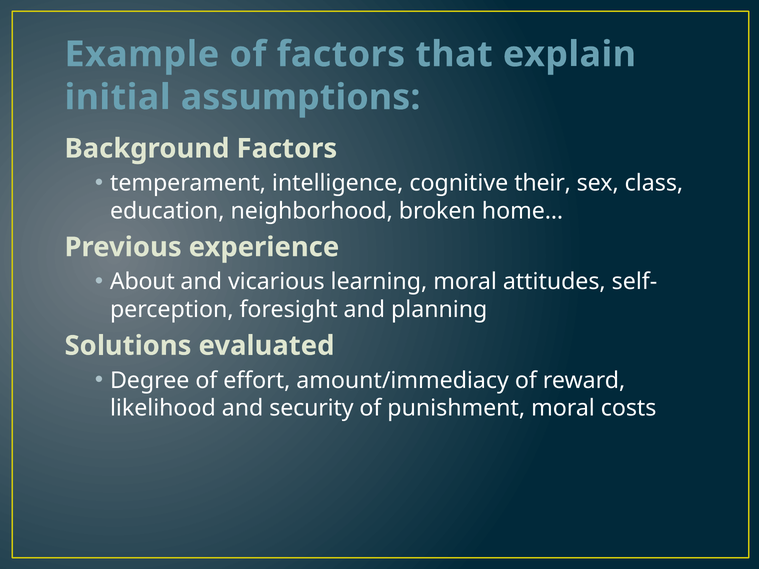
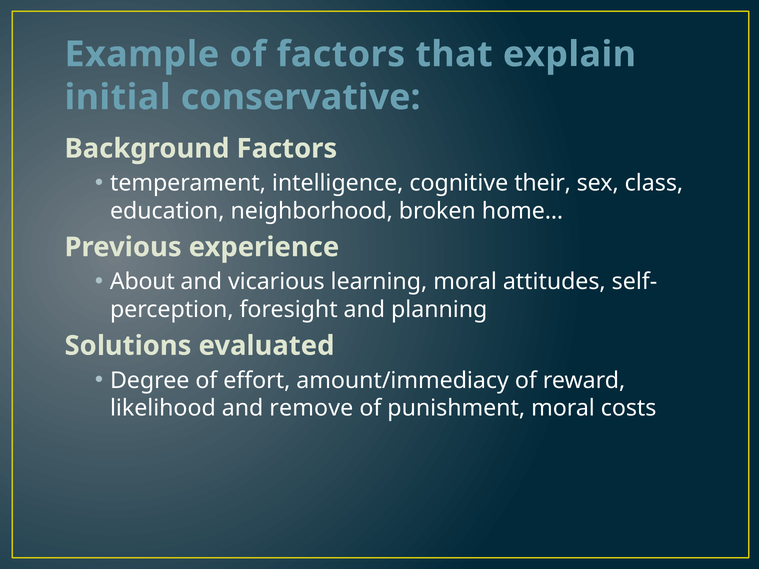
assumptions: assumptions -> conservative (301, 97)
security: security -> remove (311, 408)
